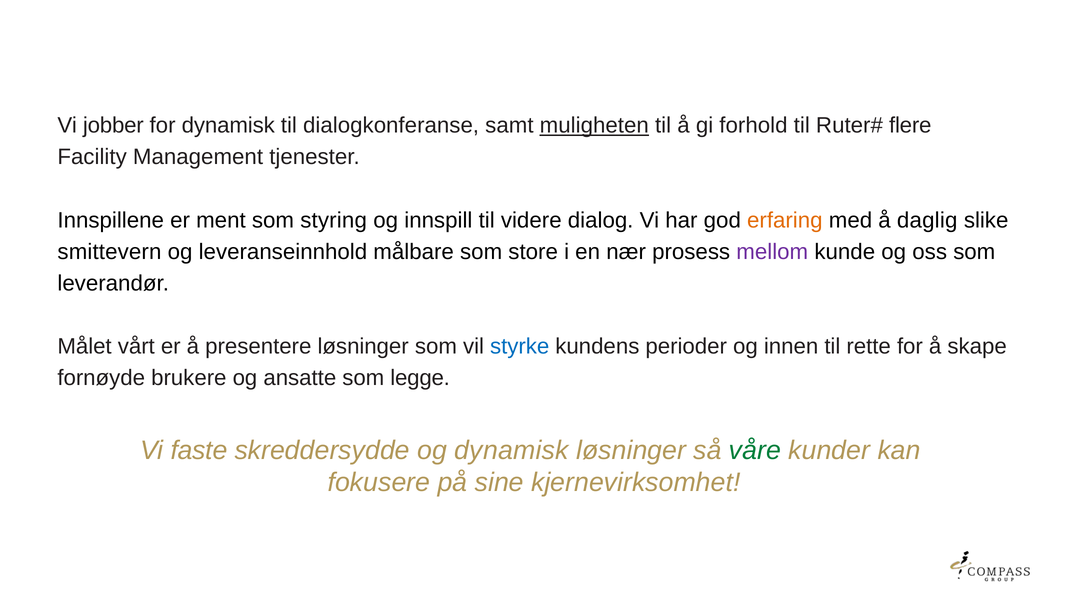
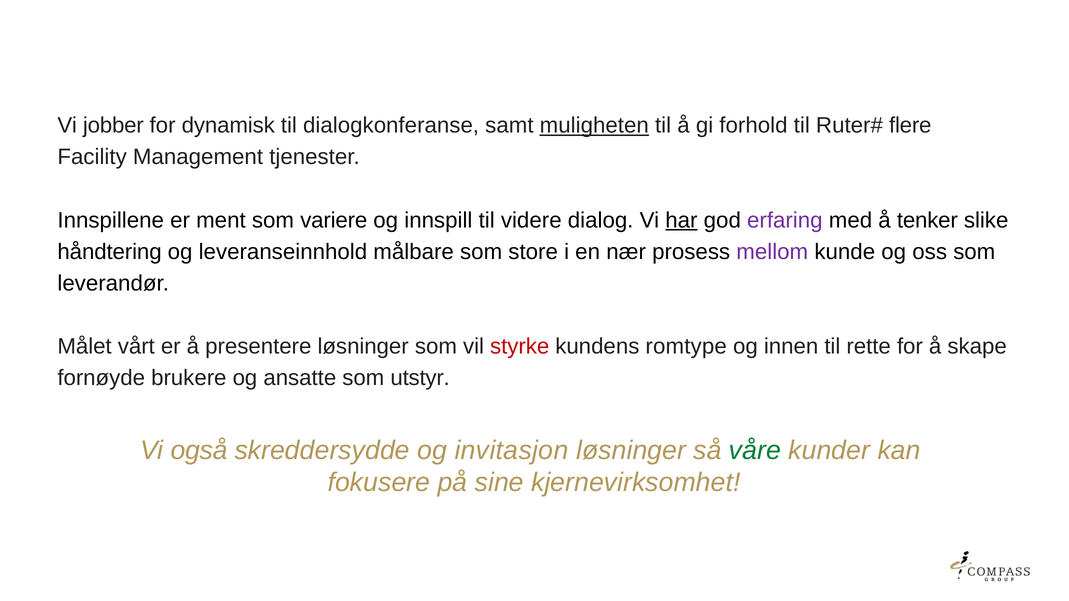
styring: styring -> variere (334, 220)
har underline: none -> present (681, 220)
erfaring colour: orange -> purple (785, 220)
daglig: daglig -> tenker (927, 220)
smittevern: smittevern -> håndtering (110, 252)
styrke colour: blue -> red (520, 347)
perioder: perioder -> romtype (686, 347)
legge: legge -> utstyr (420, 378)
faste: faste -> også (199, 451)
og dynamisk: dynamisk -> invitasjon (511, 451)
